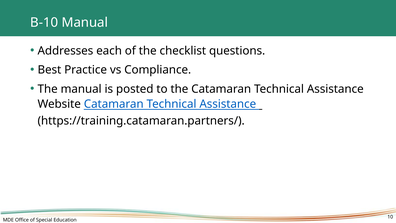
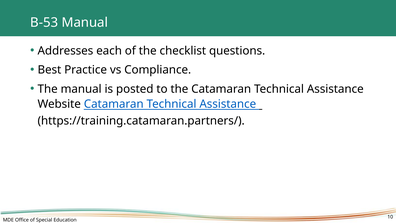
B-10: B-10 -> B-53 (44, 23)
